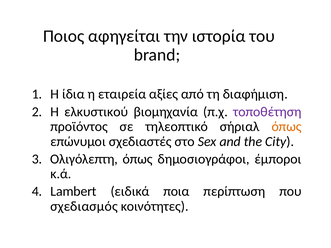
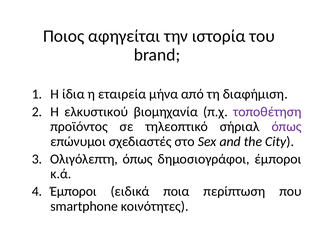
αξίες: αξίες -> μήνα (164, 94)
όπως colour: orange -> purple (287, 127)
Lambert: Lambert -> Έμποροι (73, 192)
σχεδιασμός: σχεδιασμός -> smartphone (84, 206)
